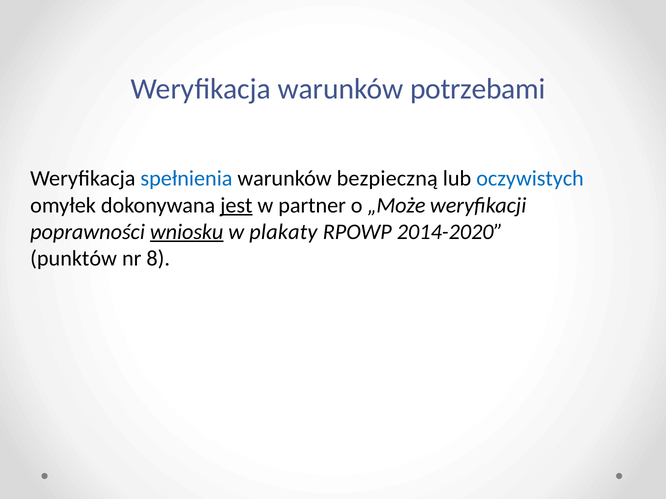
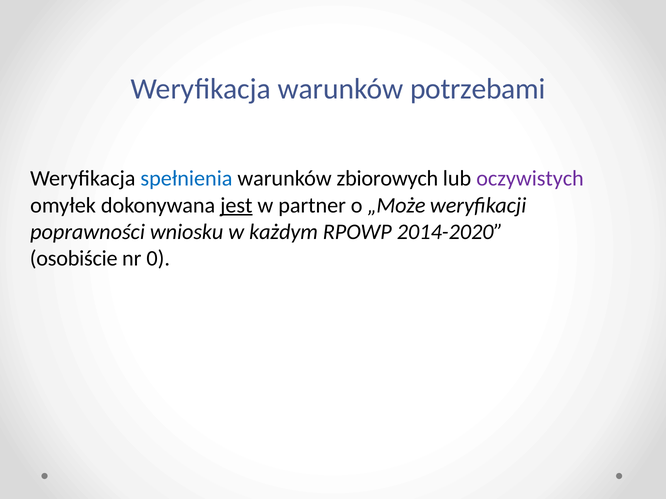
bezpieczną: bezpieczną -> zbiorowych (387, 179)
oczywistych colour: blue -> purple (530, 179)
wniosku underline: present -> none (187, 232)
plakaty: plakaty -> każdym (284, 232)
punktów: punktów -> osobiście (74, 259)
8: 8 -> 0 (158, 259)
